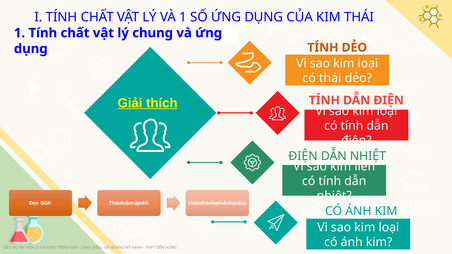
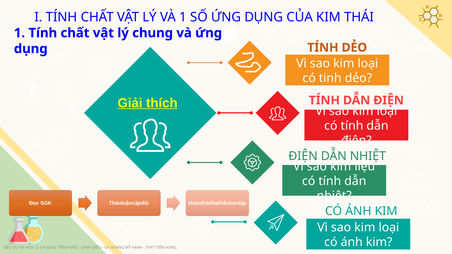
có thái: thái -> tinh (330, 78)
liên: liên -> liệu (365, 167)
